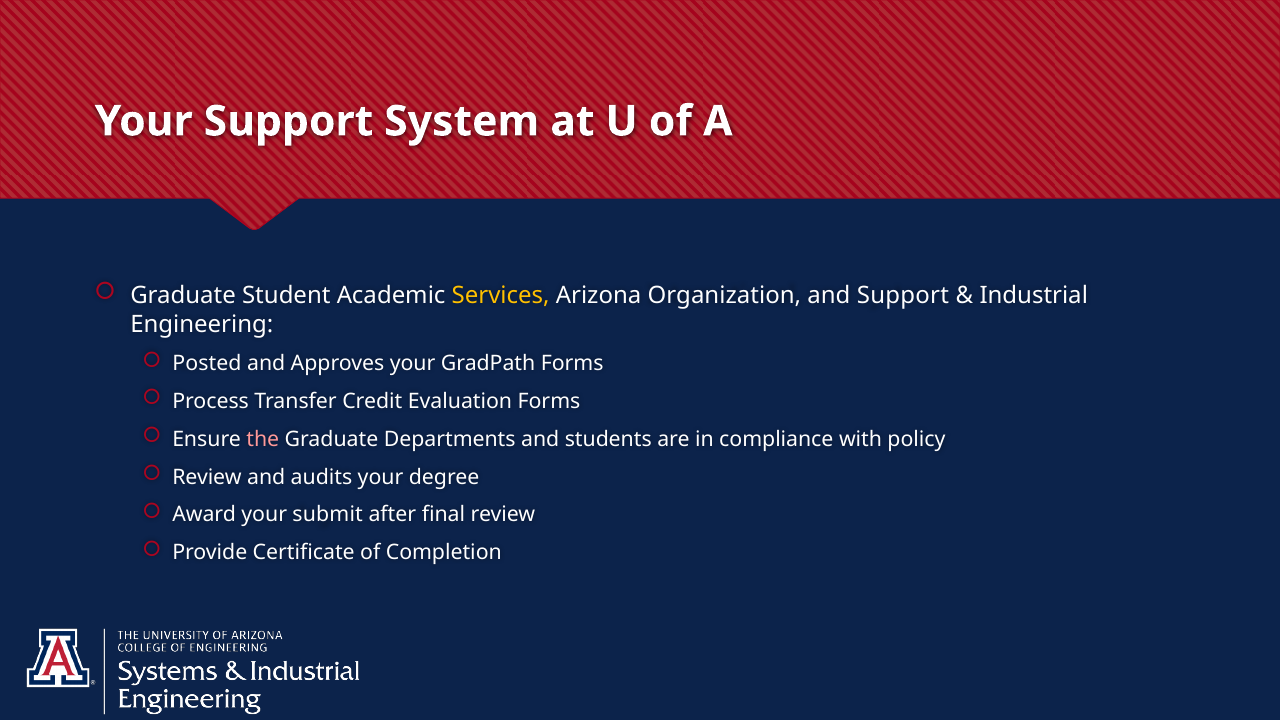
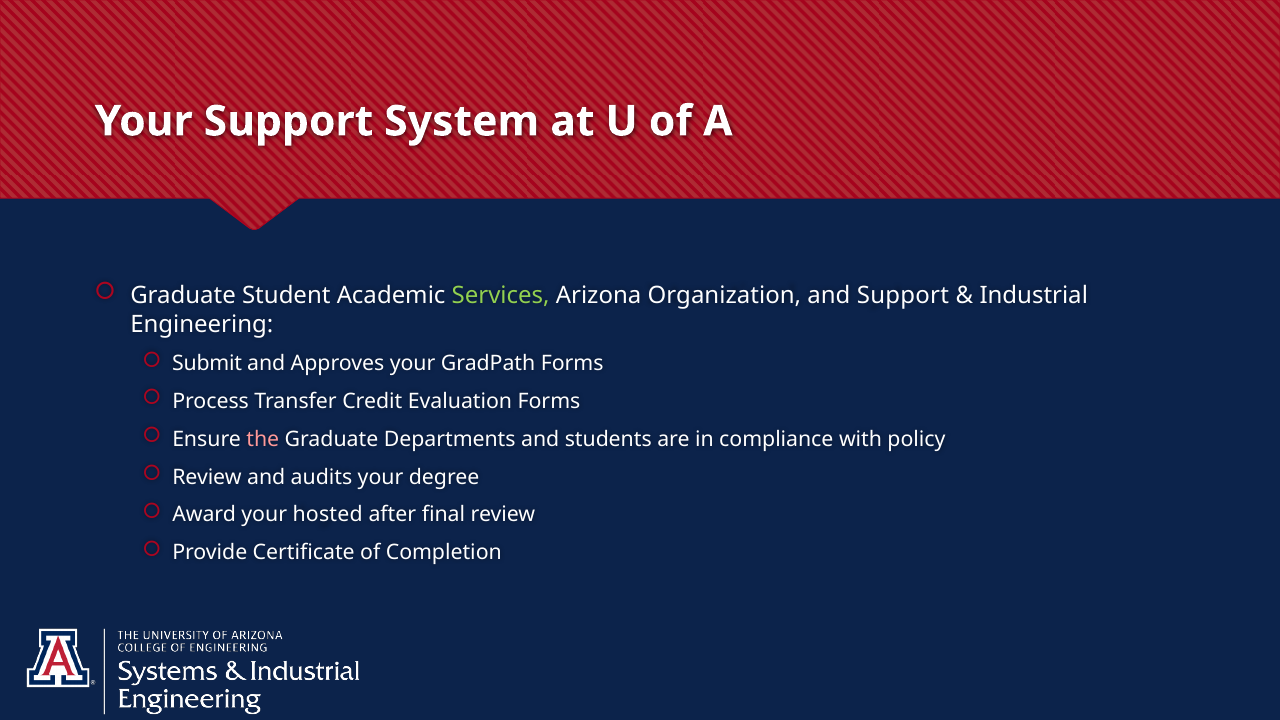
Services colour: yellow -> light green (501, 295)
Posted: Posted -> Submit (207, 364)
submit: submit -> hosted (328, 515)
